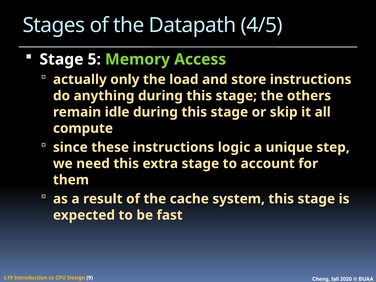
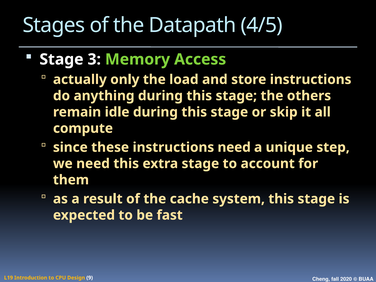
5: 5 -> 3 (94, 59)
instructions logic: logic -> need (234, 147)
